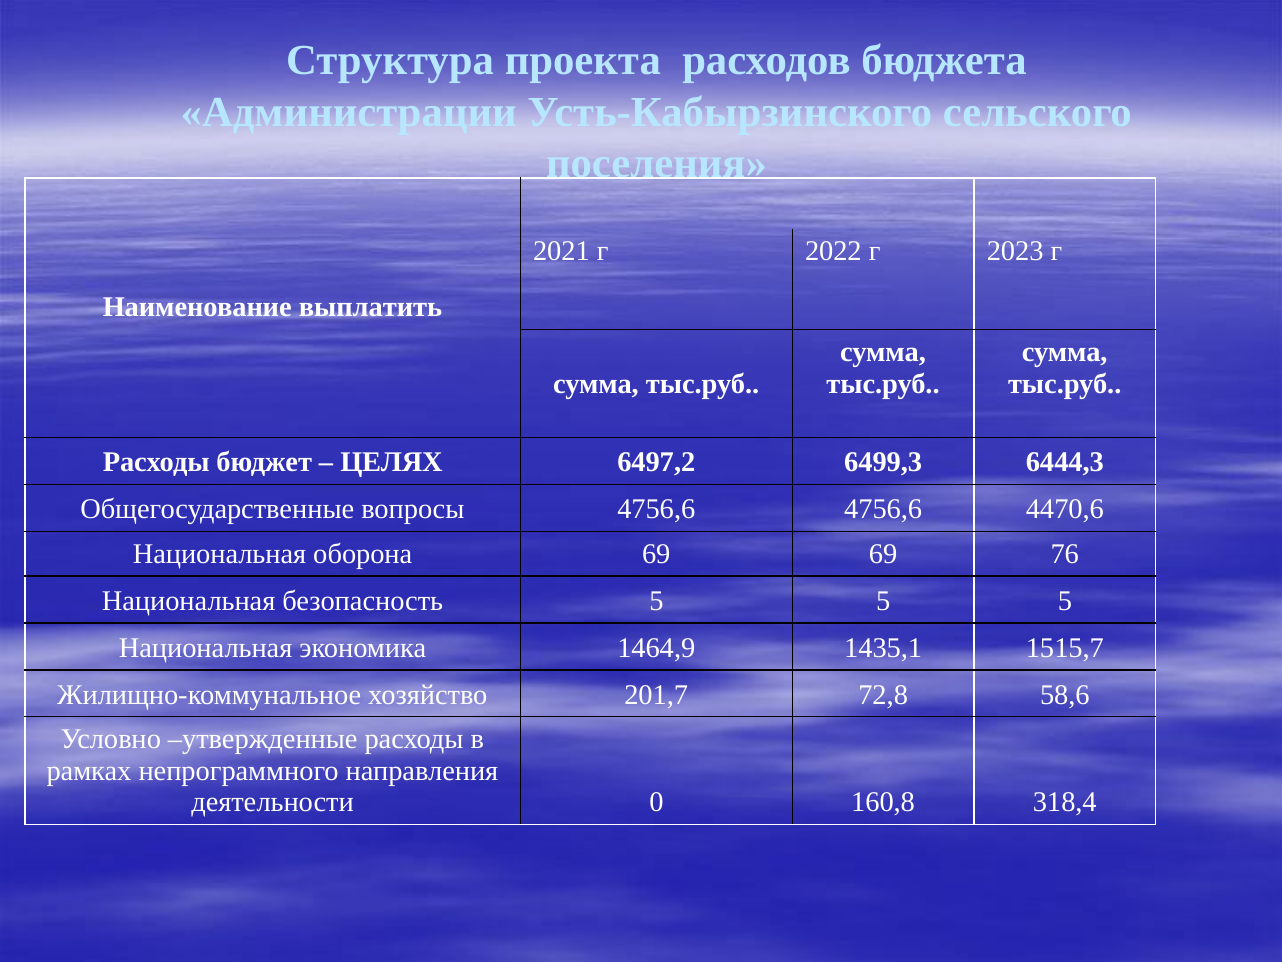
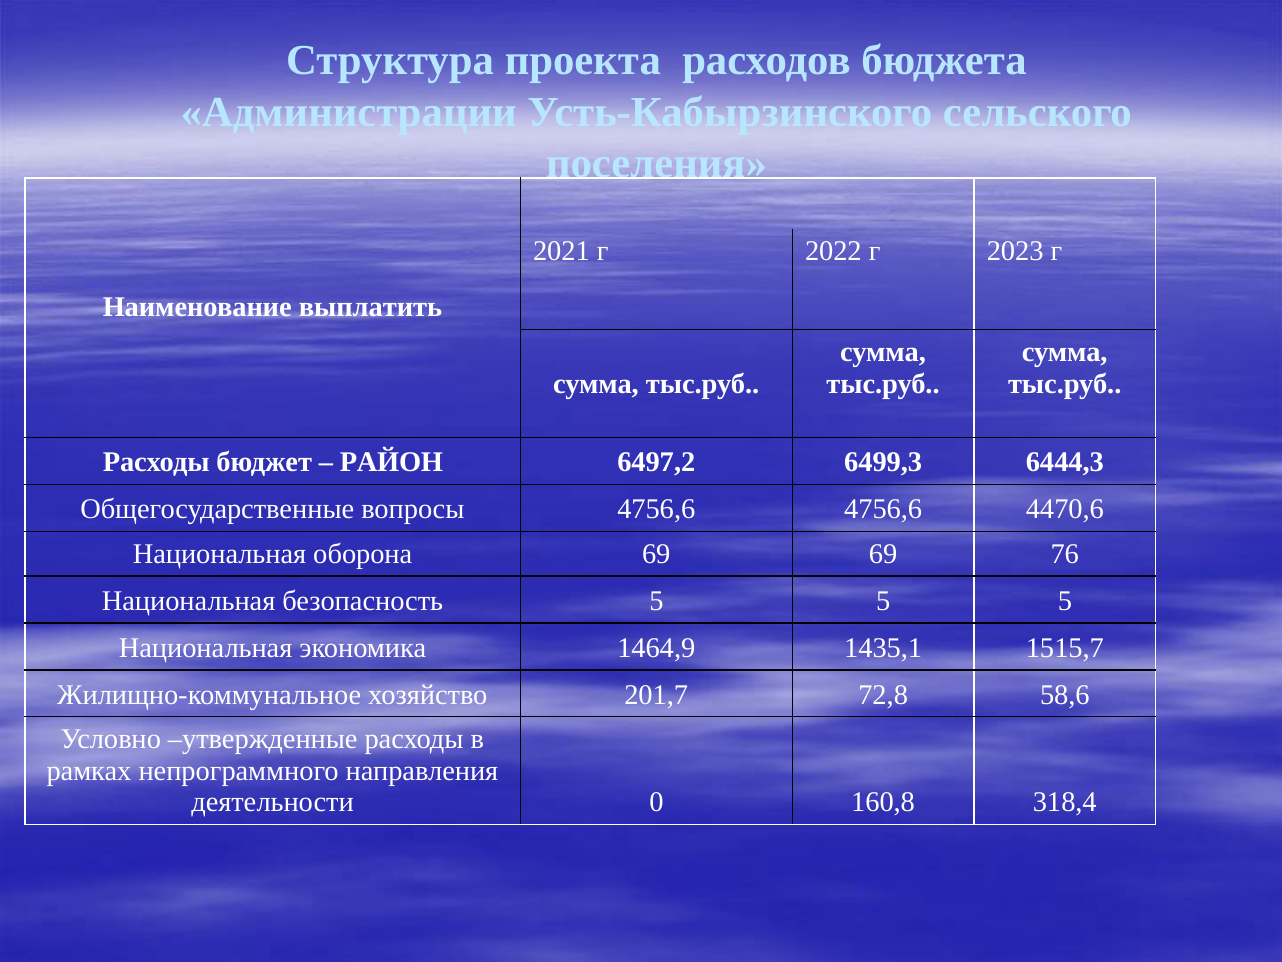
ЦЕЛЯХ: ЦЕЛЯХ -> РАЙОН (391, 462)
